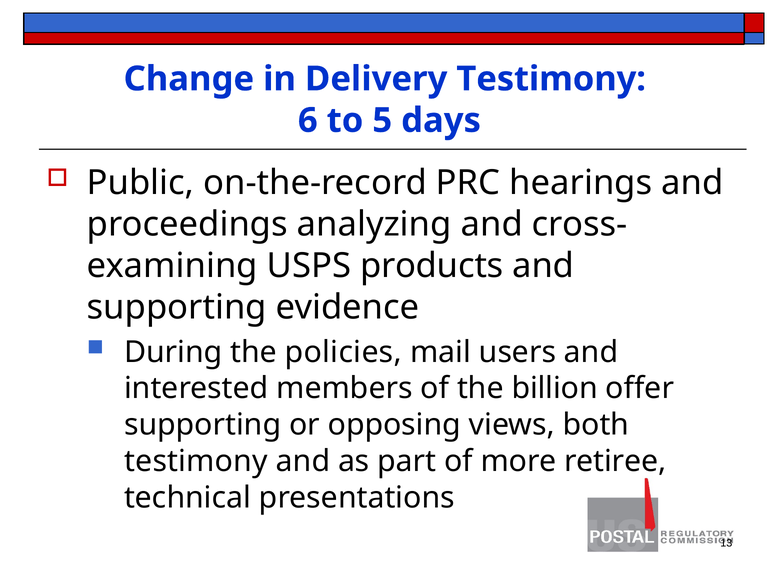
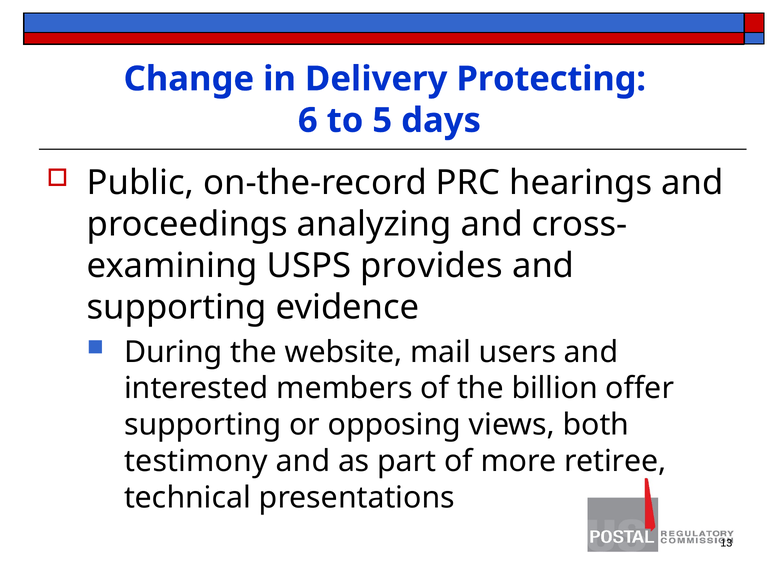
Delivery Testimony: Testimony -> Protecting (551, 79)
products: products -> provides (431, 266)
policies: policies -> website (344, 352)
